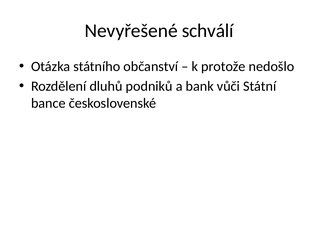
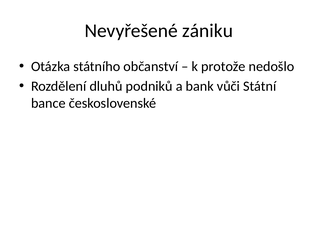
schválí: schválí -> zániku (208, 31)
